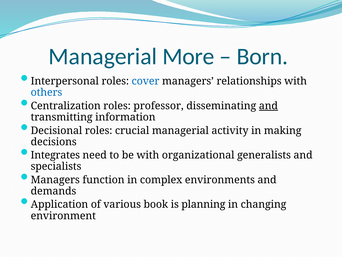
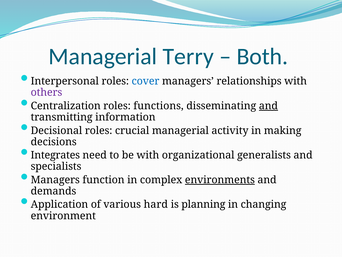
More: More -> Terry (188, 56)
Born: Born -> Both (262, 56)
others colour: blue -> purple (46, 92)
professor: professor -> functions (159, 106)
environments underline: none -> present (220, 180)
book: book -> hard (156, 204)
